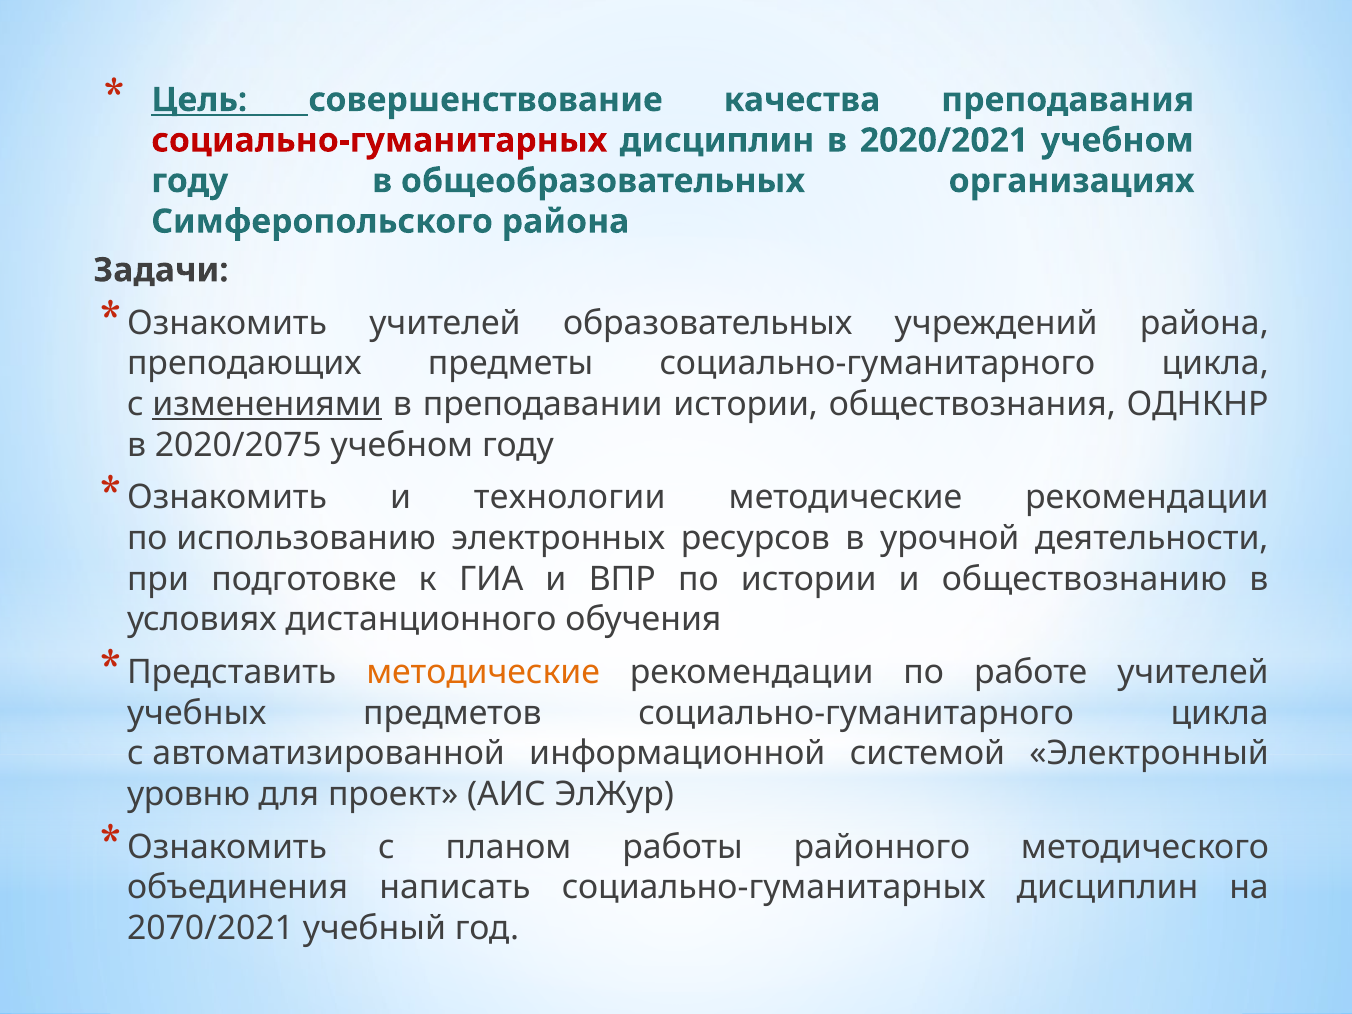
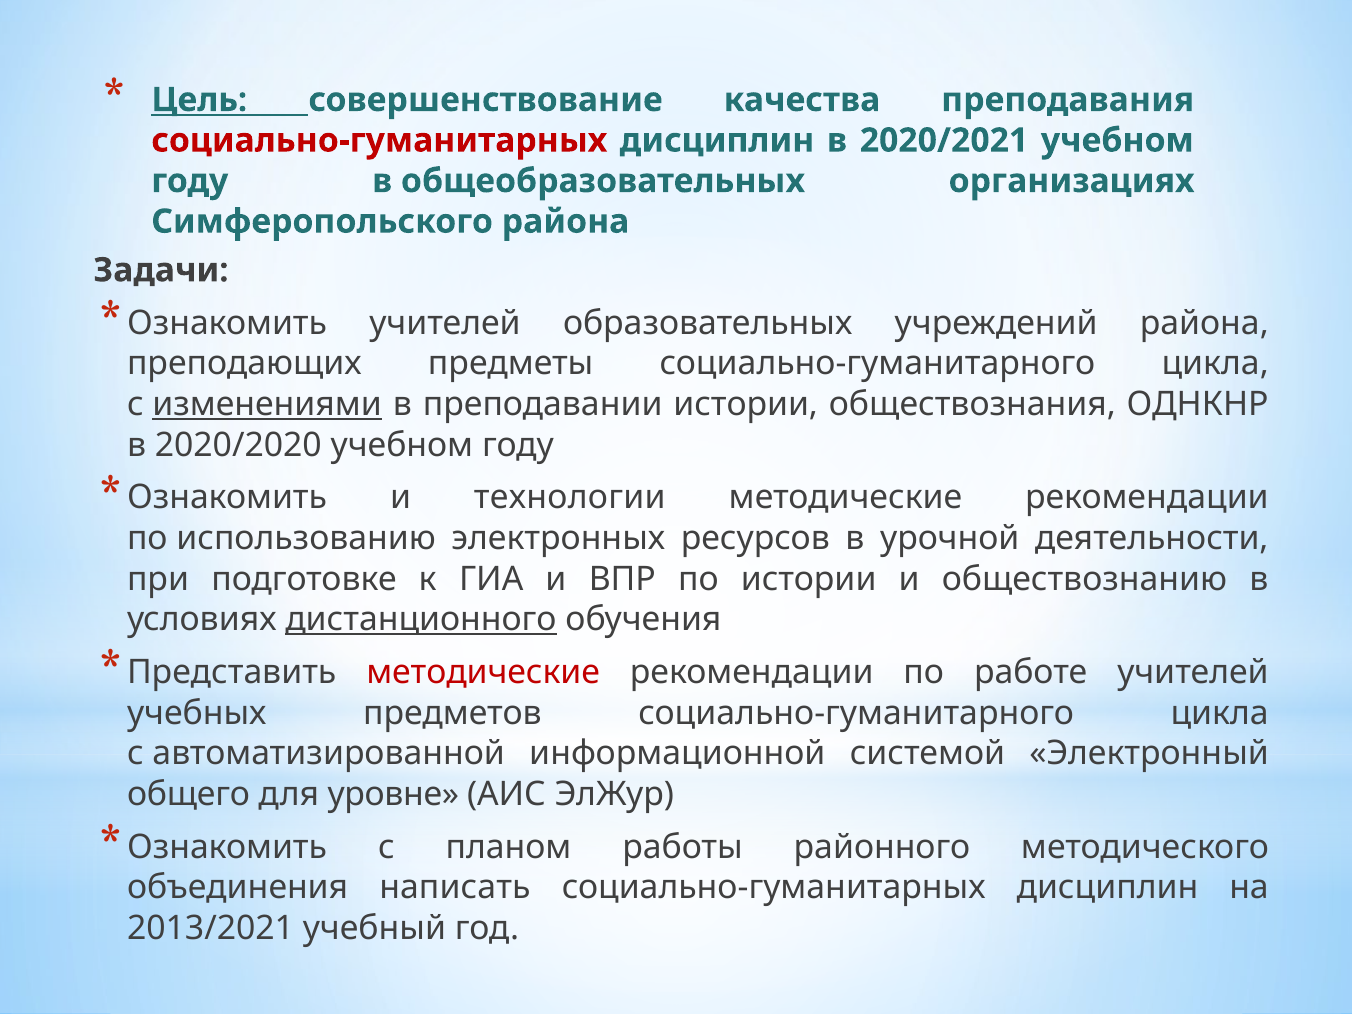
2020/2075: 2020/2075 -> 2020/2020 (238, 445)
дистанционного underline: none -> present (421, 619)
методические colour: orange -> red (483, 672)
уровню: уровню -> общего (189, 794)
проект: проект -> уровне (393, 794)
2070/2021: 2070/2021 -> 2013/2021 (211, 928)
